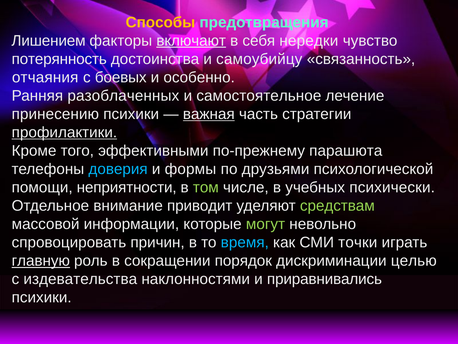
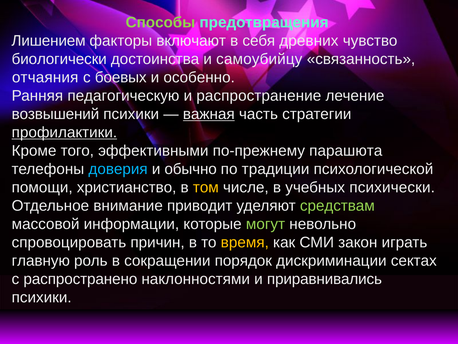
Способы colour: yellow -> light green (160, 22)
включают underline: present -> none (191, 41)
нередки: нередки -> древних (309, 41)
потерянность: потерянность -> биологически (59, 59)
разоблаченных: разоблаченных -> педагогическую (123, 96)
самостоятельное: самостоятельное -> распространение (259, 96)
принесению: принесению -> возвышений (55, 114)
формы: формы -> обычно (191, 169)
друзьями: друзьями -> традиции (276, 169)
неприятности: неприятности -> христианство (127, 187)
том colour: light green -> yellow (206, 187)
время colour: light blue -> yellow (245, 242)
точки: точки -> закон (358, 242)
главную underline: present -> none (41, 260)
целью: целью -> сектах (414, 260)
издевательства: издевательства -> распространено (80, 279)
